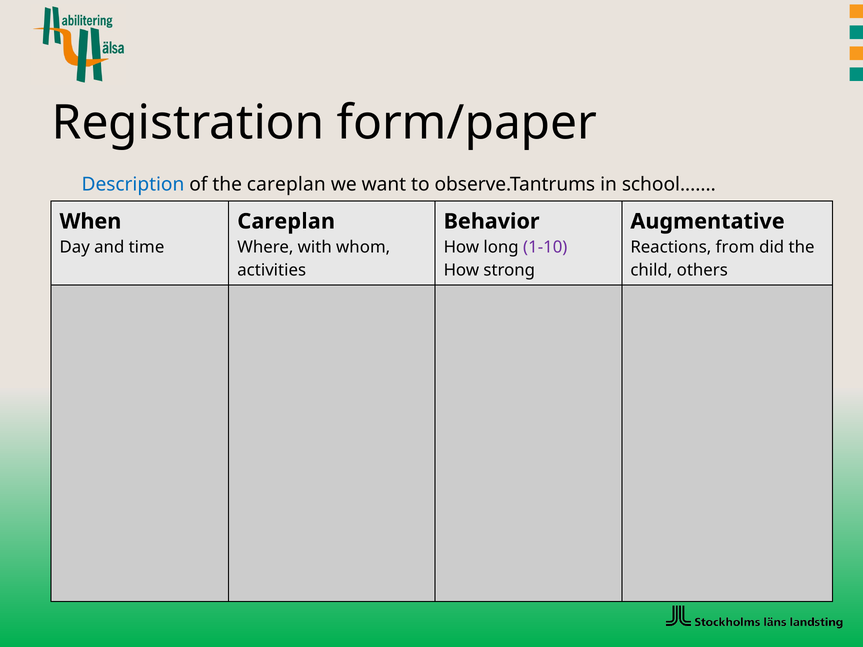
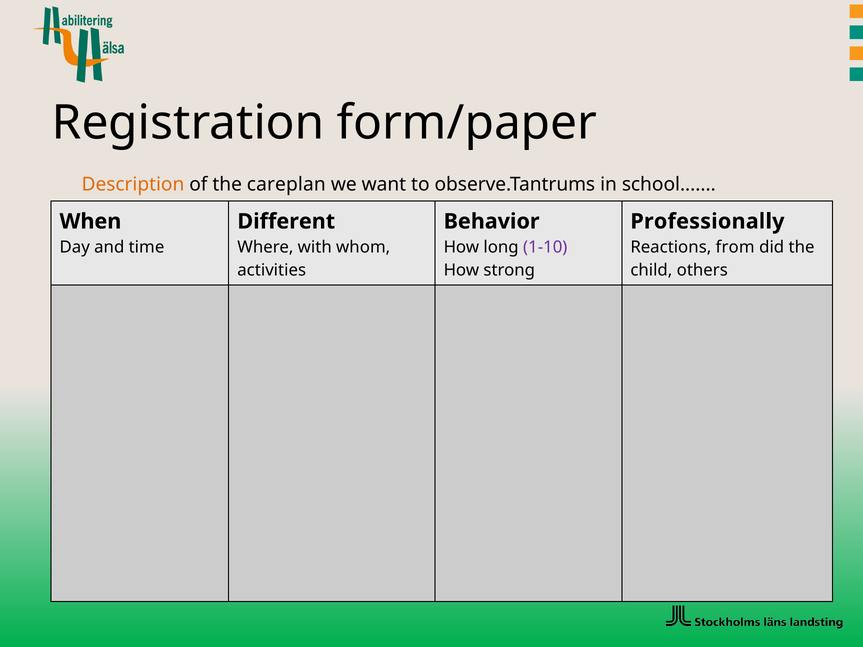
Description colour: blue -> orange (133, 184)
Careplan: Careplan -> Different (286, 222)
Augmentative: Augmentative -> Professionally (707, 222)
